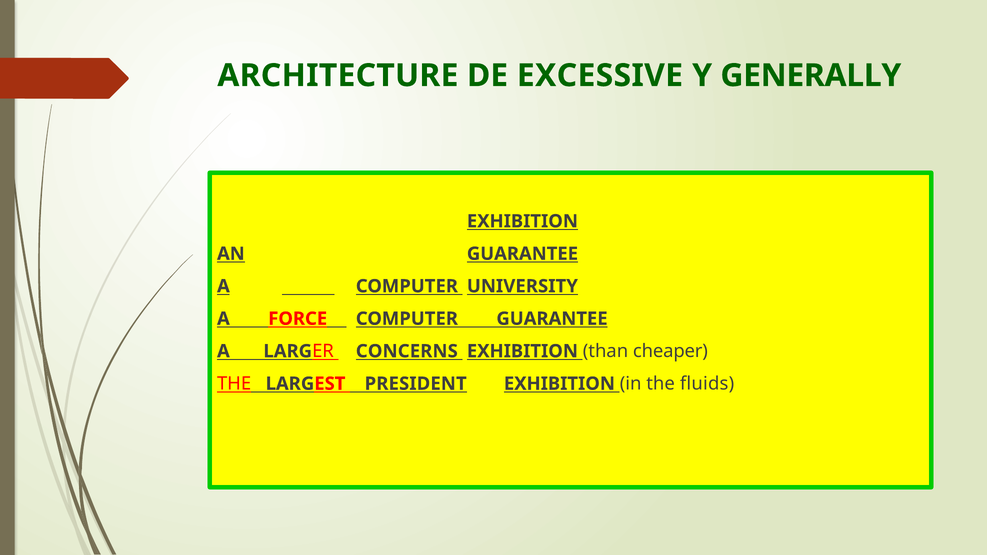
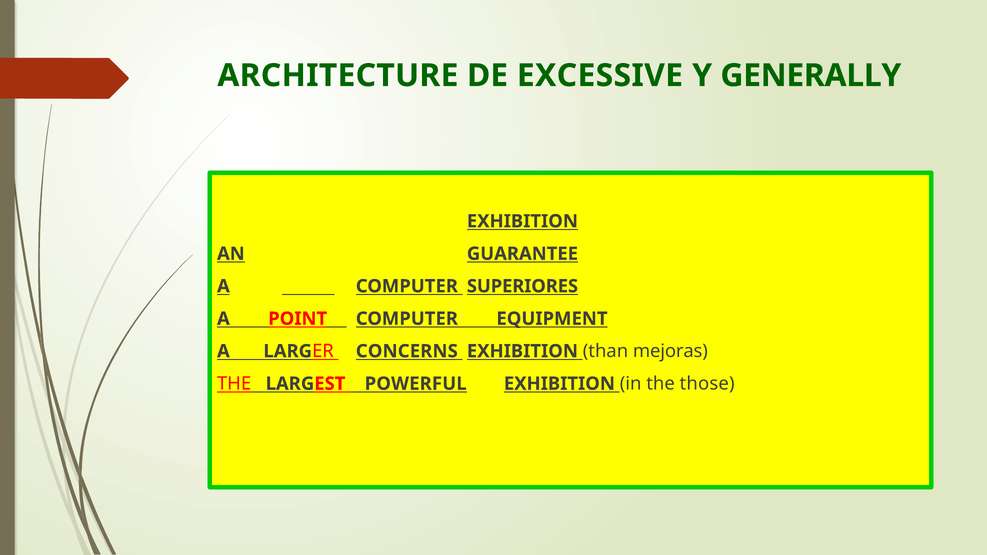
UNIVERSITY: UNIVERSITY -> SUPERIORES (522, 286)
FORCE: FORCE -> POINT (298, 319)
COMPUTER GUARANTEE: GUARANTEE -> EQUIPMENT (552, 319)
cheaper: cheaper -> mejoras (670, 351)
PRESIDENT: PRESIDENT -> POWERFUL (416, 384)
fluids: fluids -> those (707, 384)
